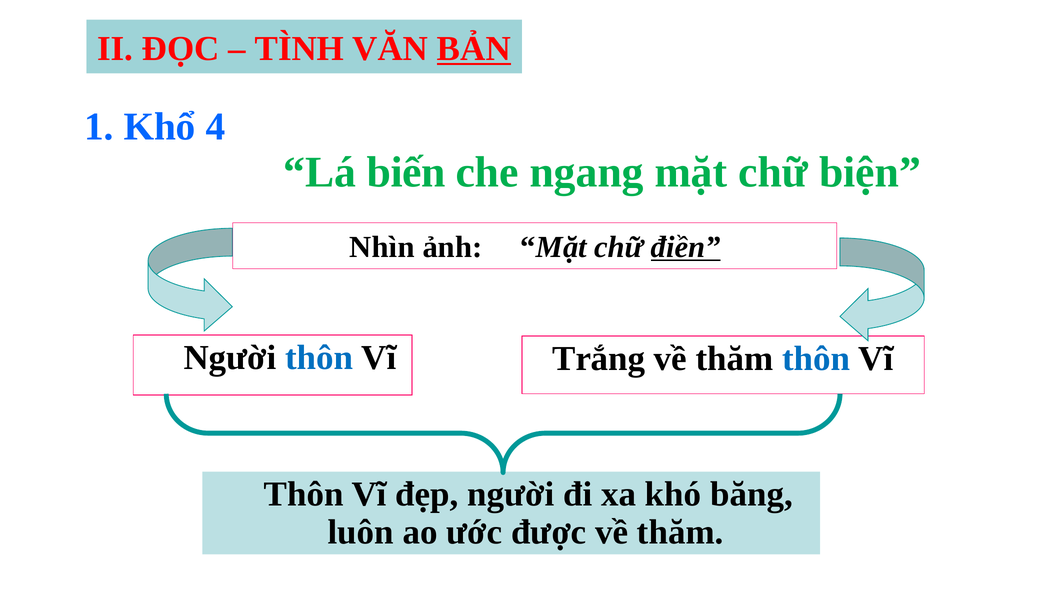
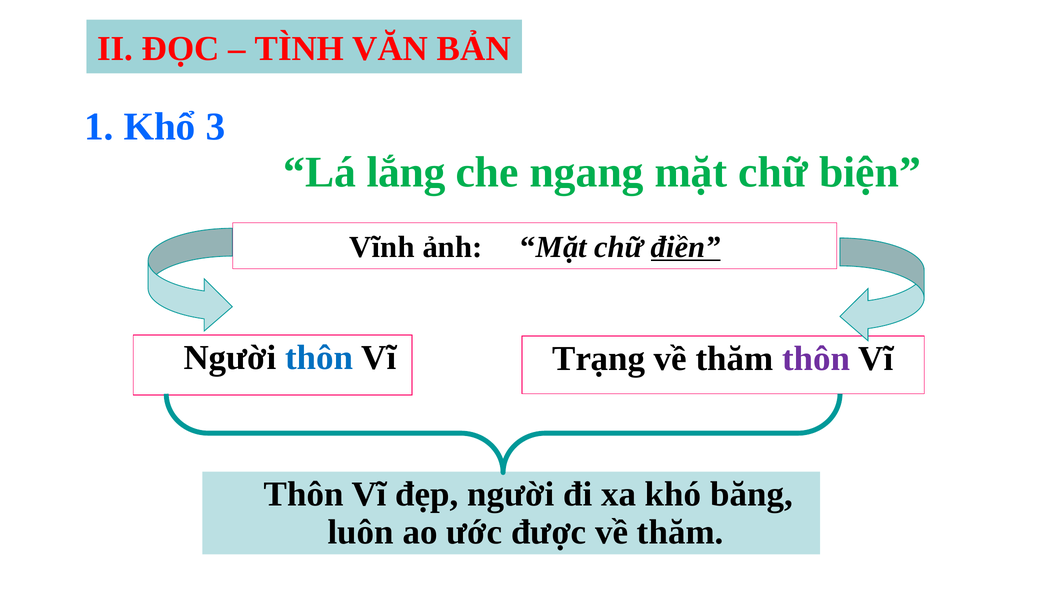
BẢN underline: present -> none (474, 49)
4: 4 -> 3 (215, 126)
biến: biến -> lắng (406, 172)
Nhìn: Nhìn -> Vĩnh (382, 247)
Trắng: Trắng -> Trạng (599, 358)
thôn colour: blue -> purple (816, 358)
